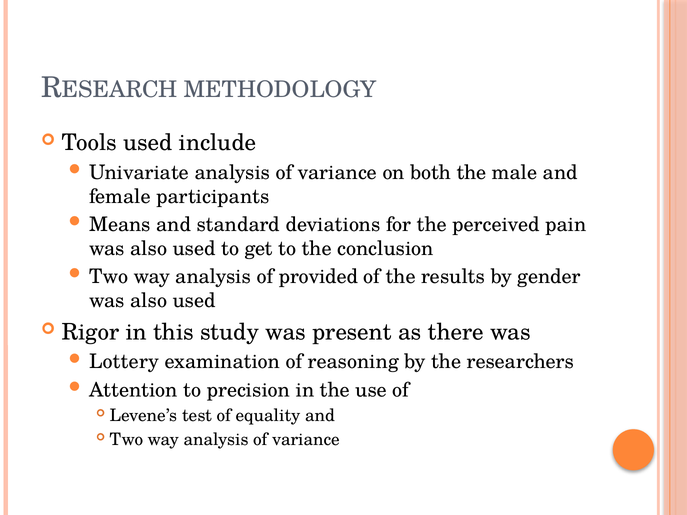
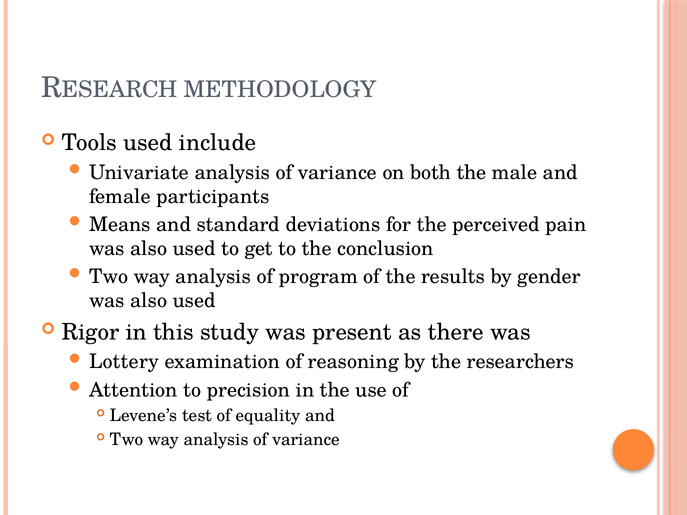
provided: provided -> program (318, 277)
